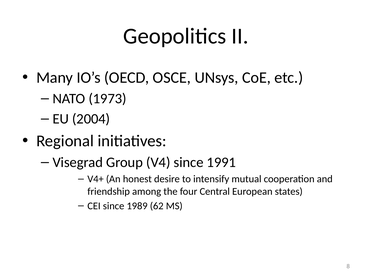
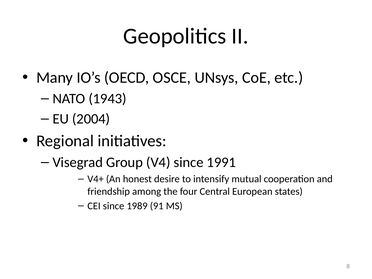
1973: 1973 -> 1943 (108, 99)
62: 62 -> 91 (157, 206)
